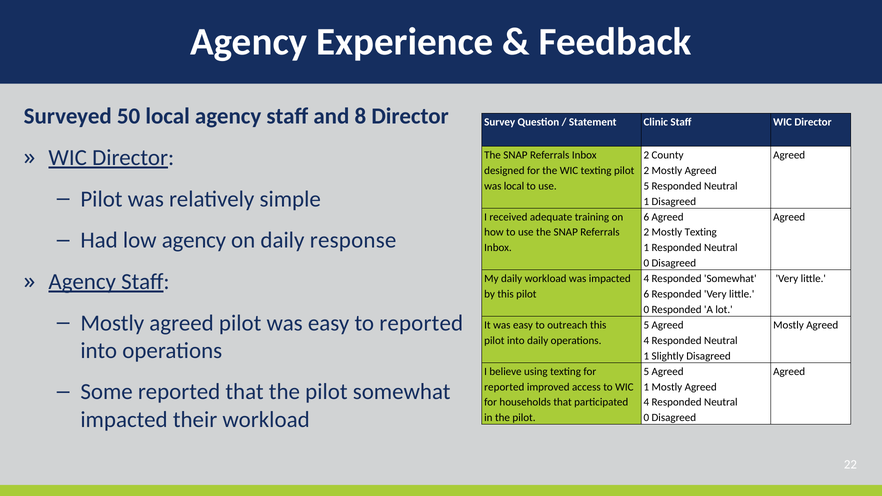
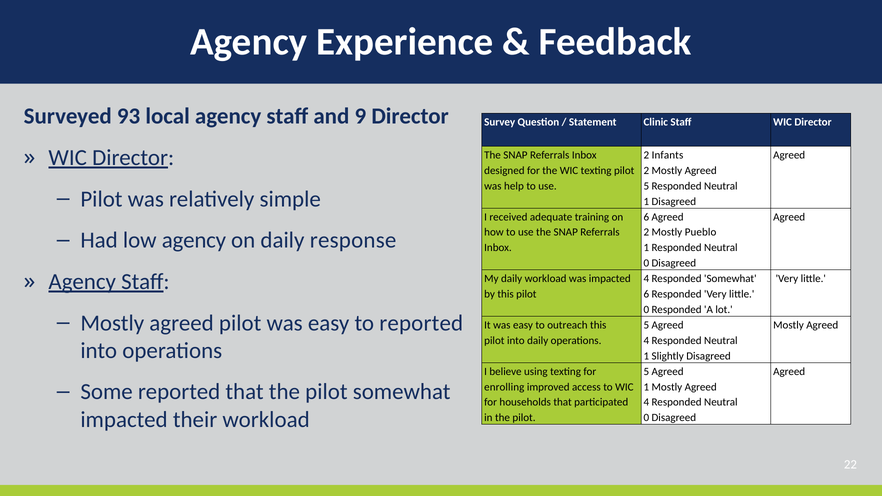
50: 50 -> 93 (129, 116)
8: 8 -> 9 (360, 116)
County: County -> Infants (668, 155)
was local: local -> help (514, 186)
Mostly Texting: Texting -> Pueblo (701, 232)
reported: reported -> enrolling (504, 387)
